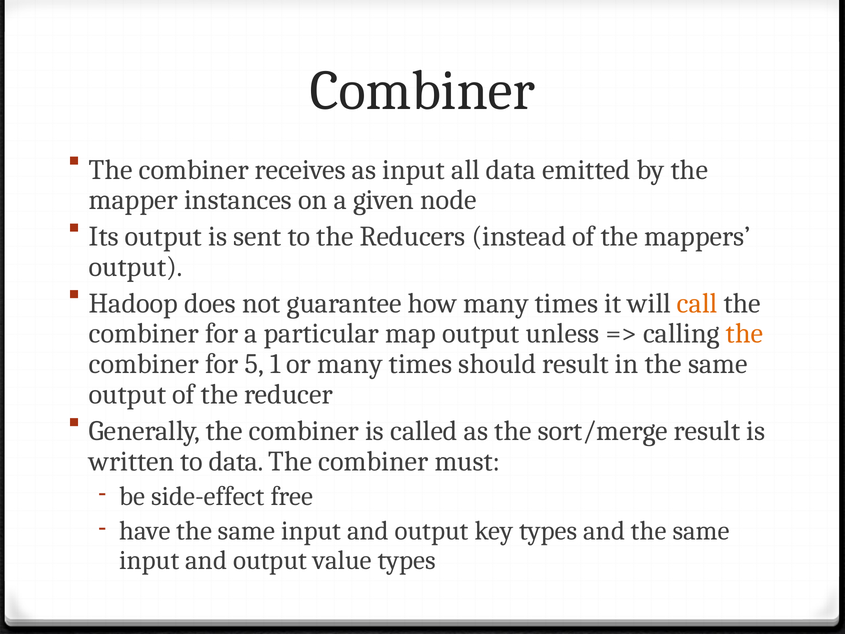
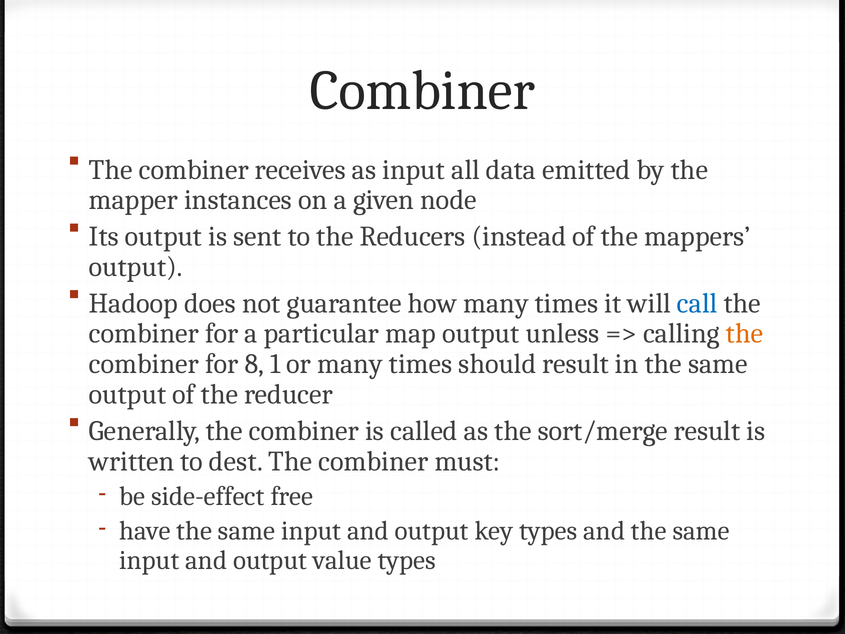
call colour: orange -> blue (697, 303)
5: 5 -> 8 (254, 364)
to data: data -> dest (236, 461)
